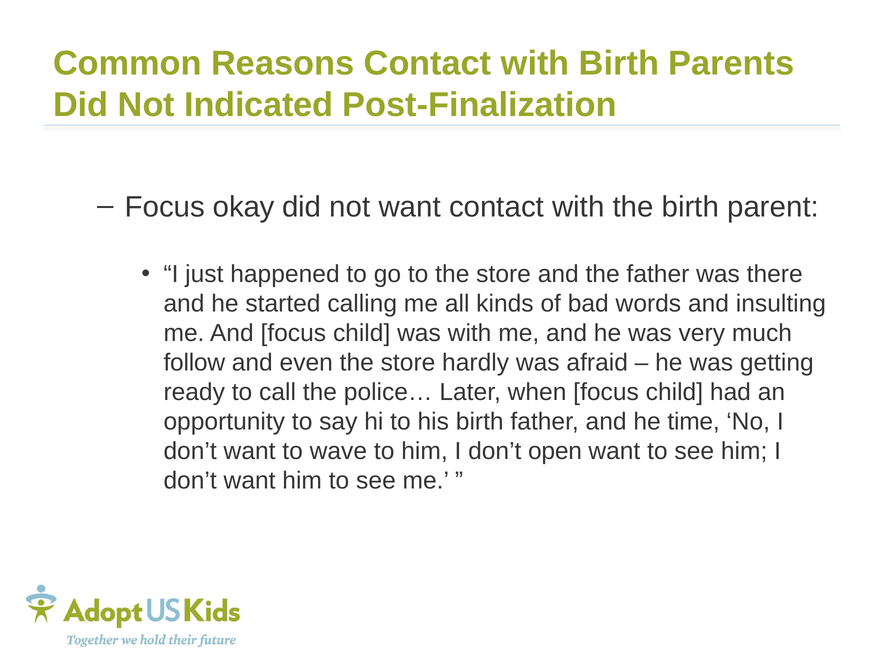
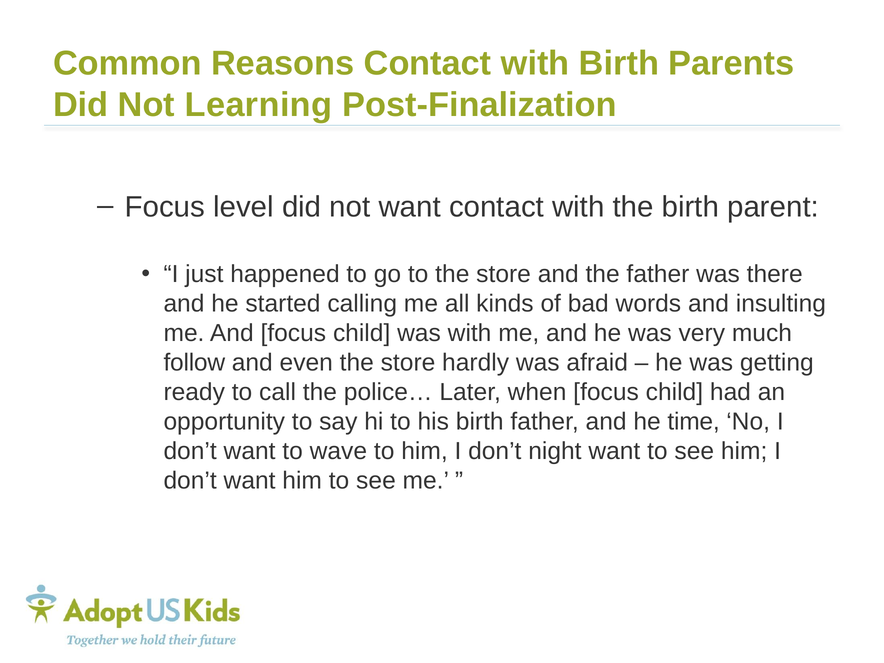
Indicated: Indicated -> Learning (258, 105)
okay: okay -> level (244, 207)
open: open -> night (555, 451)
